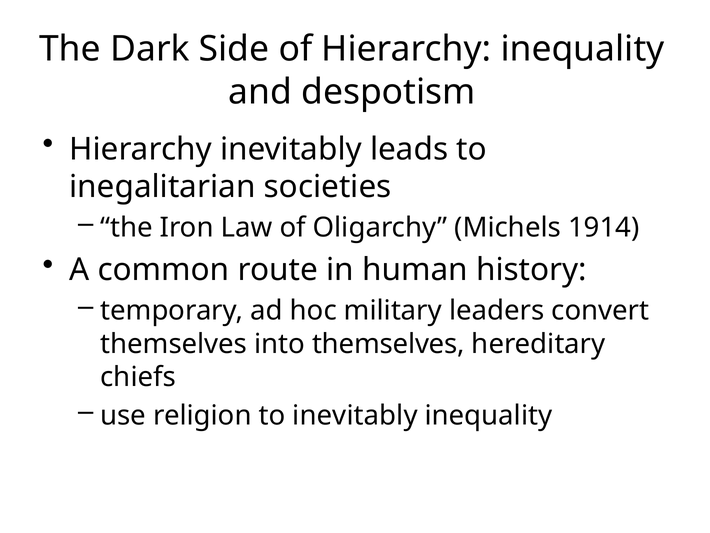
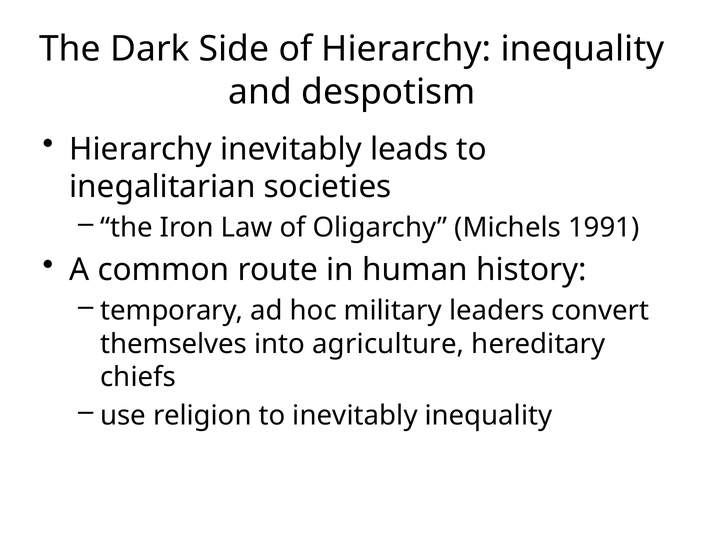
1914: 1914 -> 1991 (604, 228)
into themselves: themselves -> agriculture (388, 344)
